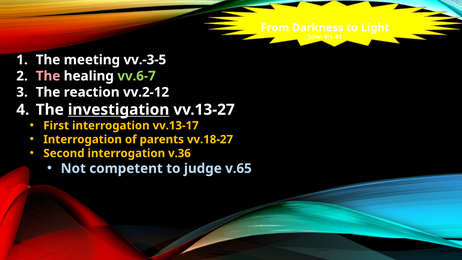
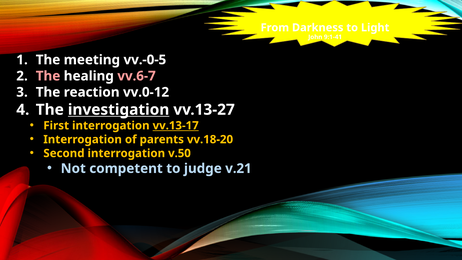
vv.-3-5: vv.-3-5 -> vv.-0-5 (145, 60)
vv.6-7 colour: light green -> pink (137, 76)
vv.2-12: vv.2-12 -> vv.0-12 (146, 92)
vv.13-17 underline: none -> present (176, 126)
vv.18-27: vv.18-27 -> vv.18-20 (210, 139)
v.36: v.36 -> v.50 (179, 153)
v.65: v.65 -> v.21 (238, 168)
